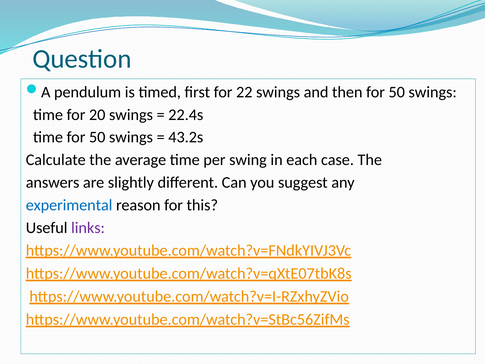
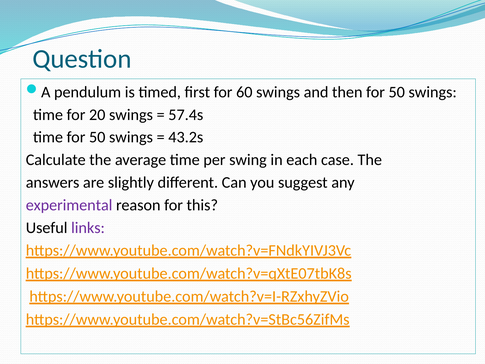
22: 22 -> 60 (244, 92)
22.4s: 22.4s -> 57.4s (186, 115)
experimental colour: blue -> purple (69, 205)
